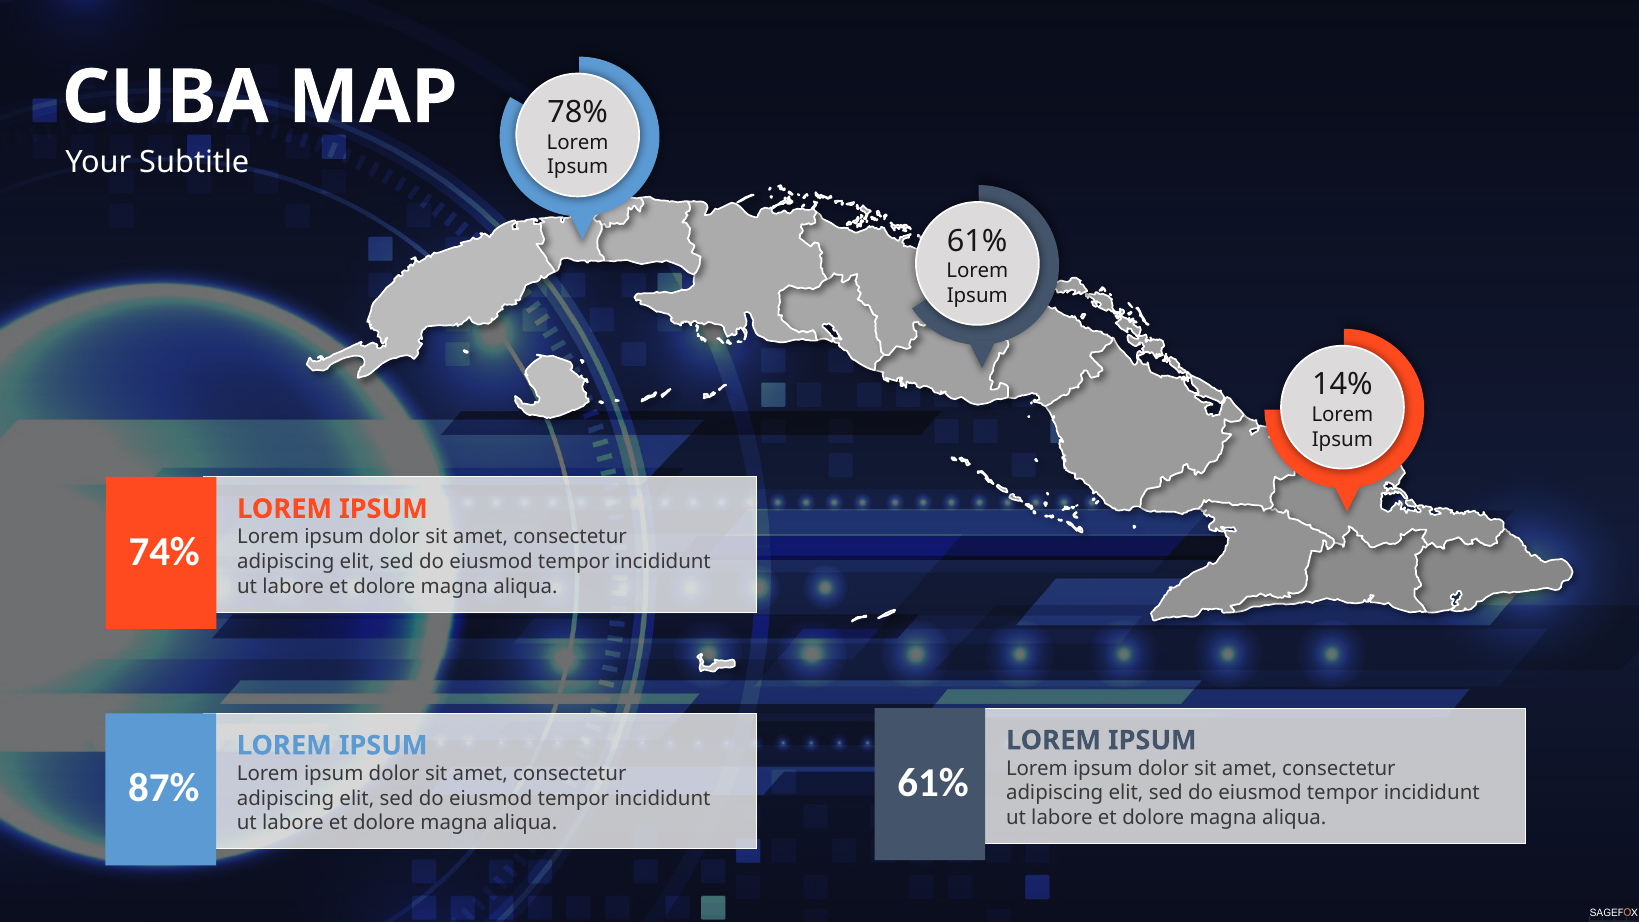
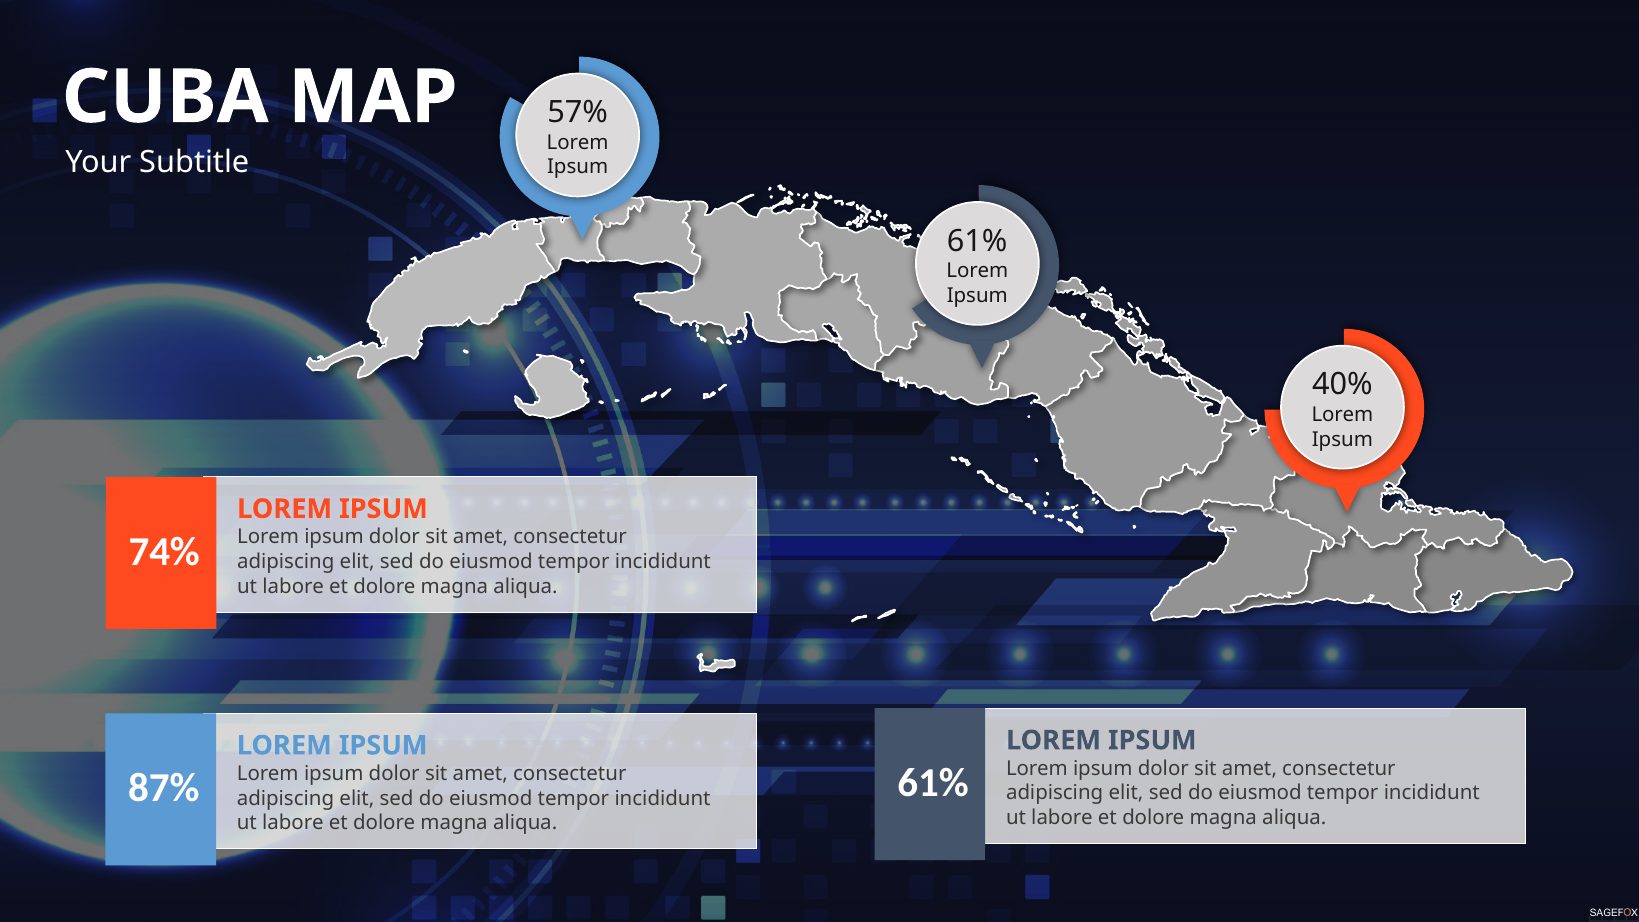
78%: 78% -> 57% (578, 112)
14%: 14% -> 40% (1342, 385)
